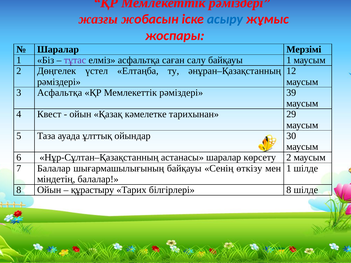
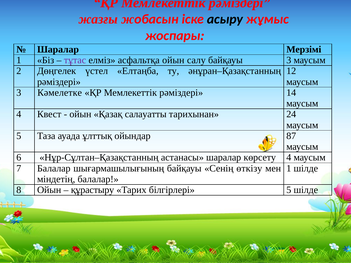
асыру colour: blue -> black (225, 19)
асфальтқа саған: саған -> ойын (173, 60)
байқауы 1: 1 -> 3 (289, 60)
3 Асфальтқа: Асфальтқа -> Кәмелетке (60, 93)
39: 39 -> 14 (291, 93)
кәмелетке: кәмелетке -> салауатты (146, 114)
29: 29 -> 24 (291, 114)
30: 30 -> 87 (291, 136)
көрсету 2: 2 -> 4 (289, 158)
білгірлері 8: 8 -> 5 (289, 190)
